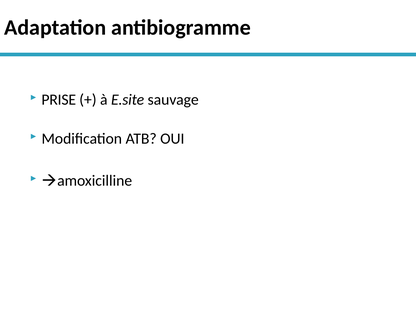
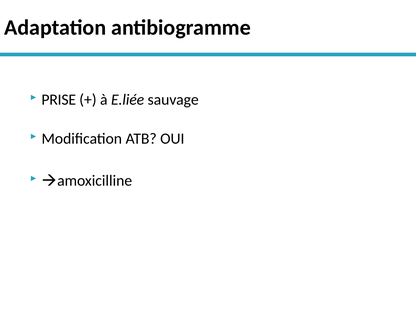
E.site: E.site -> E.liée (128, 100)
